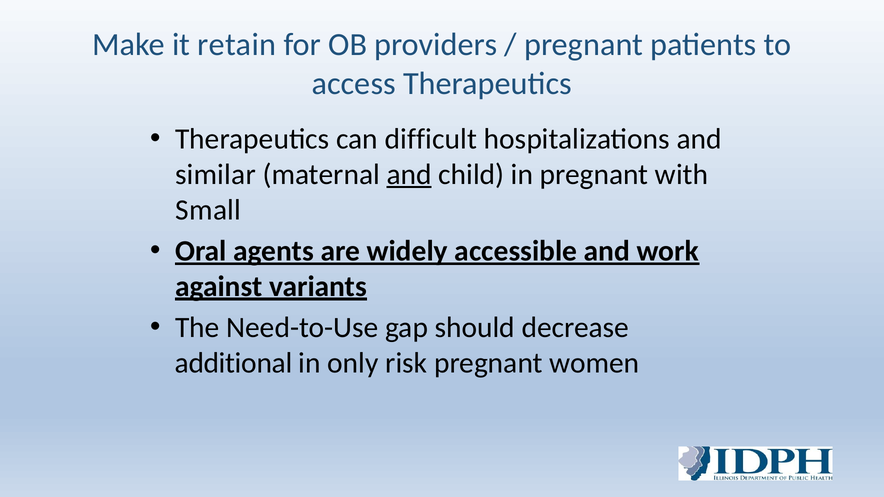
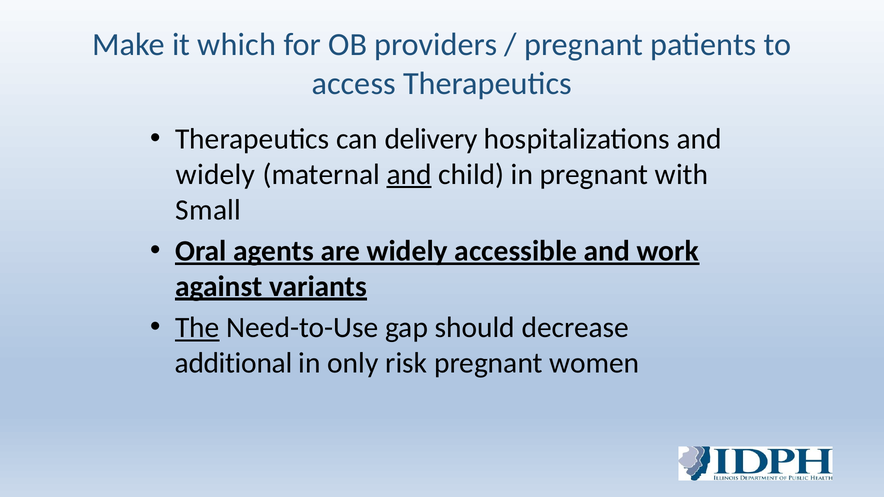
retain: retain -> which (237, 45)
difficult: difficult -> delivery (431, 139)
similar: similar -> widely (215, 175)
The underline: none -> present (197, 328)
